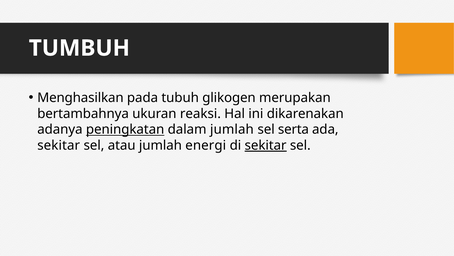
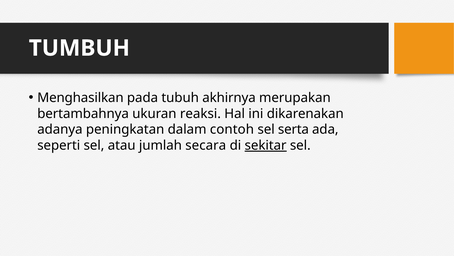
glikogen: glikogen -> akhirnya (229, 98)
peningkatan underline: present -> none (125, 129)
dalam jumlah: jumlah -> contoh (232, 129)
sekitar: sekitar -> seperti (59, 145)
energi: energi -> secara (206, 145)
